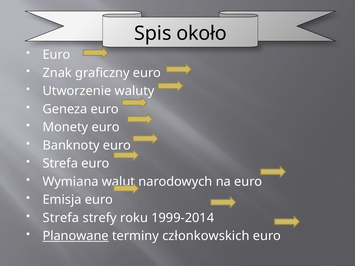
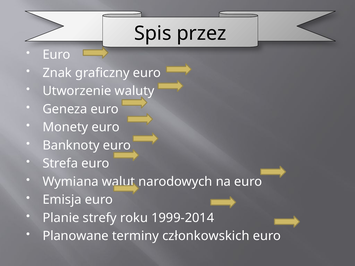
około: około -> przez (201, 33)
Strefa: Strefa -> Planie (61, 218)
Planowane underline: present -> none (76, 236)
